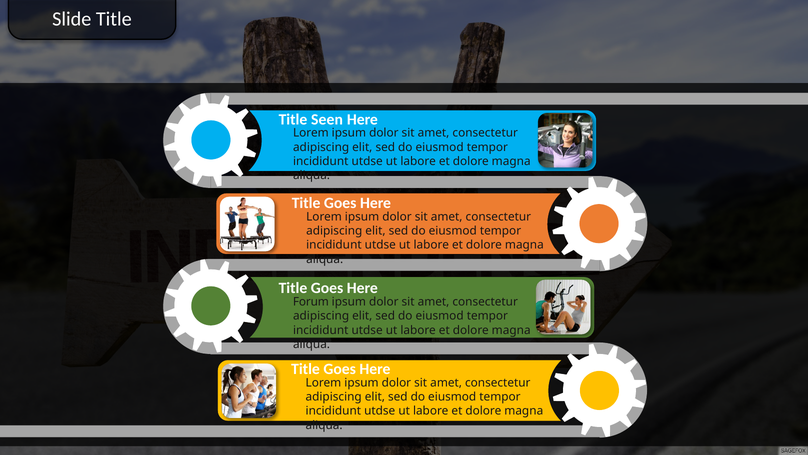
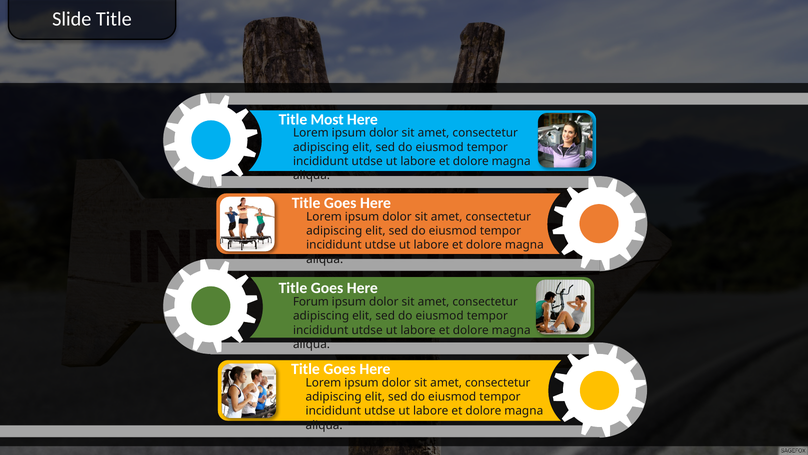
Seen: Seen -> Most (327, 119)
